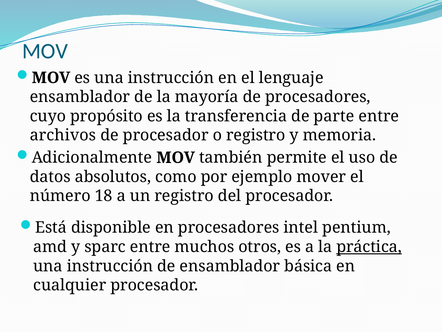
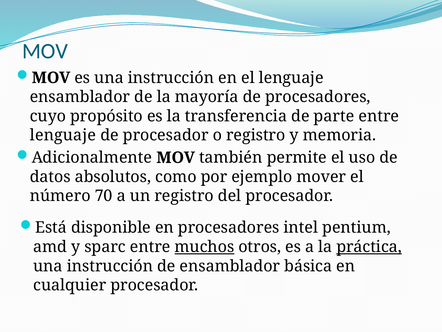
archivos: archivos -> lenguaje (63, 135)
18: 18 -> 70 (104, 196)
muchos underline: none -> present (204, 247)
